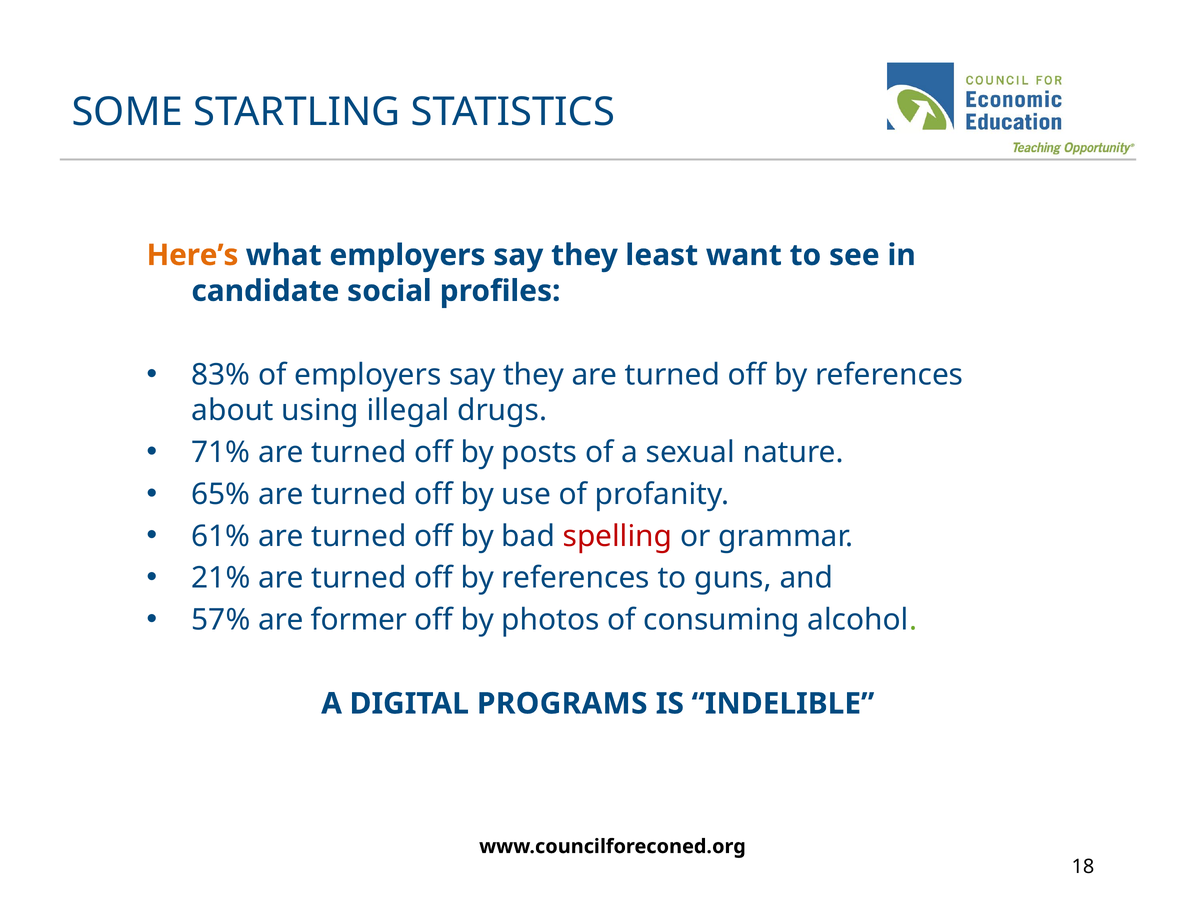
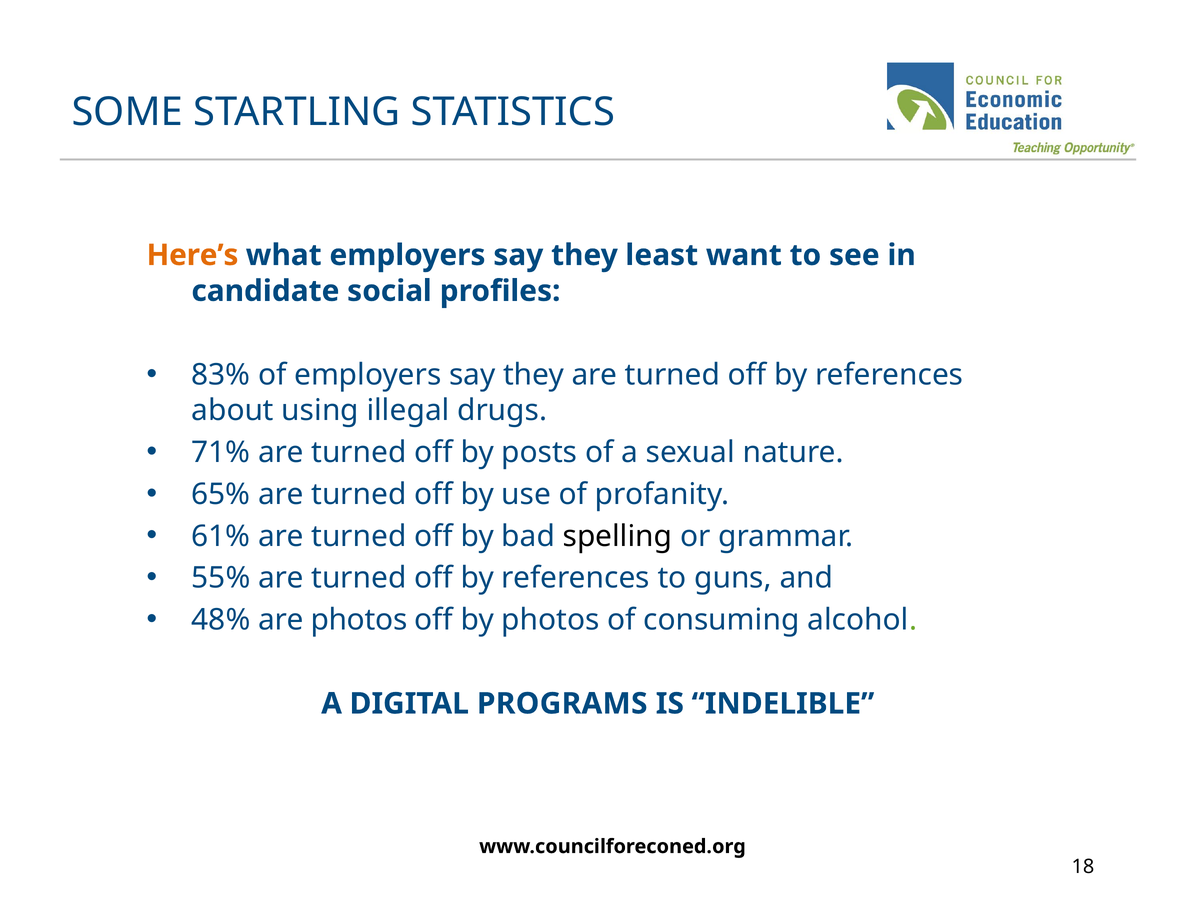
spelling colour: red -> black (618, 536)
21%: 21% -> 55% (221, 578)
57%: 57% -> 48% (221, 620)
are former: former -> photos (359, 620)
